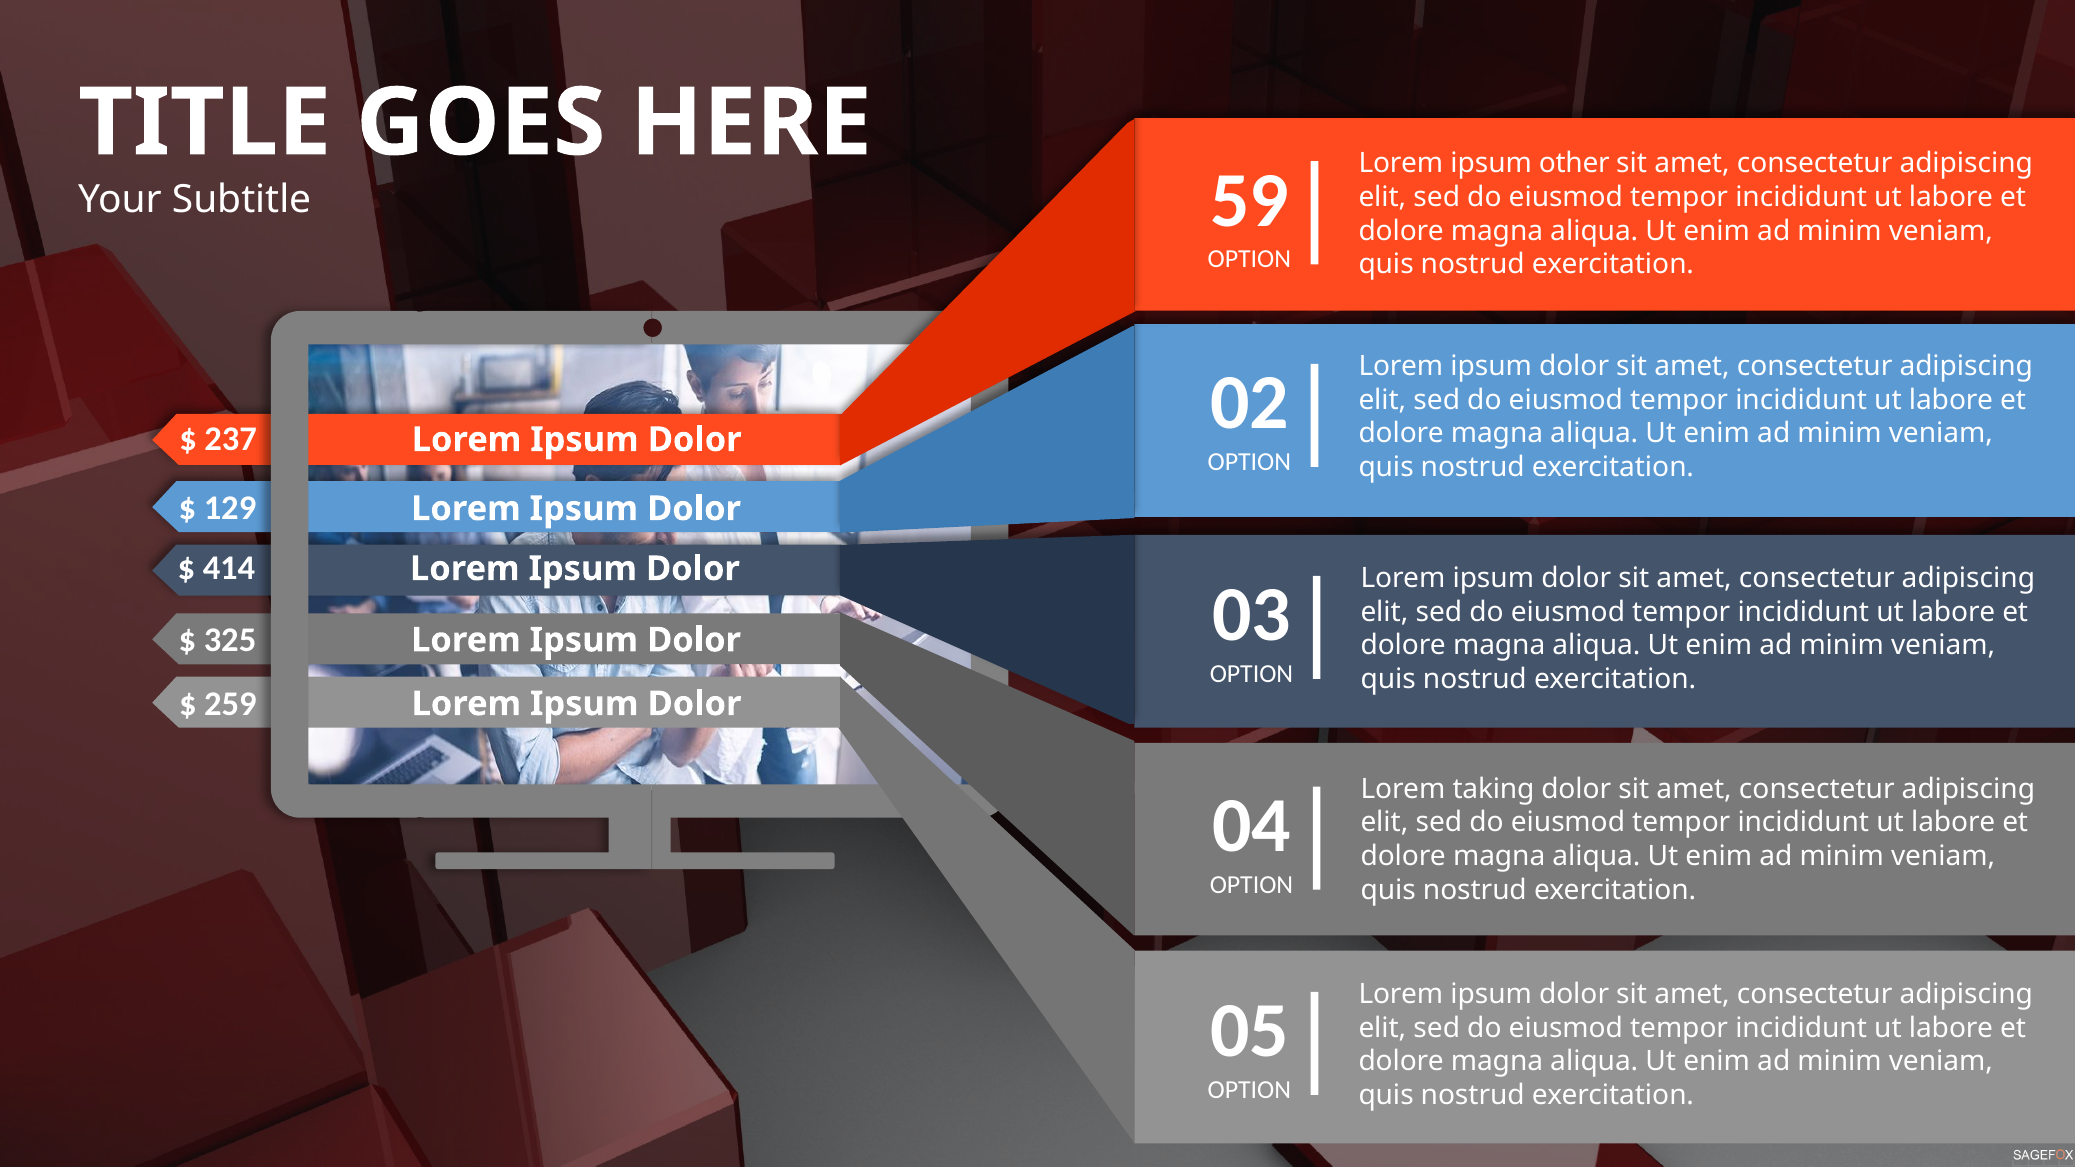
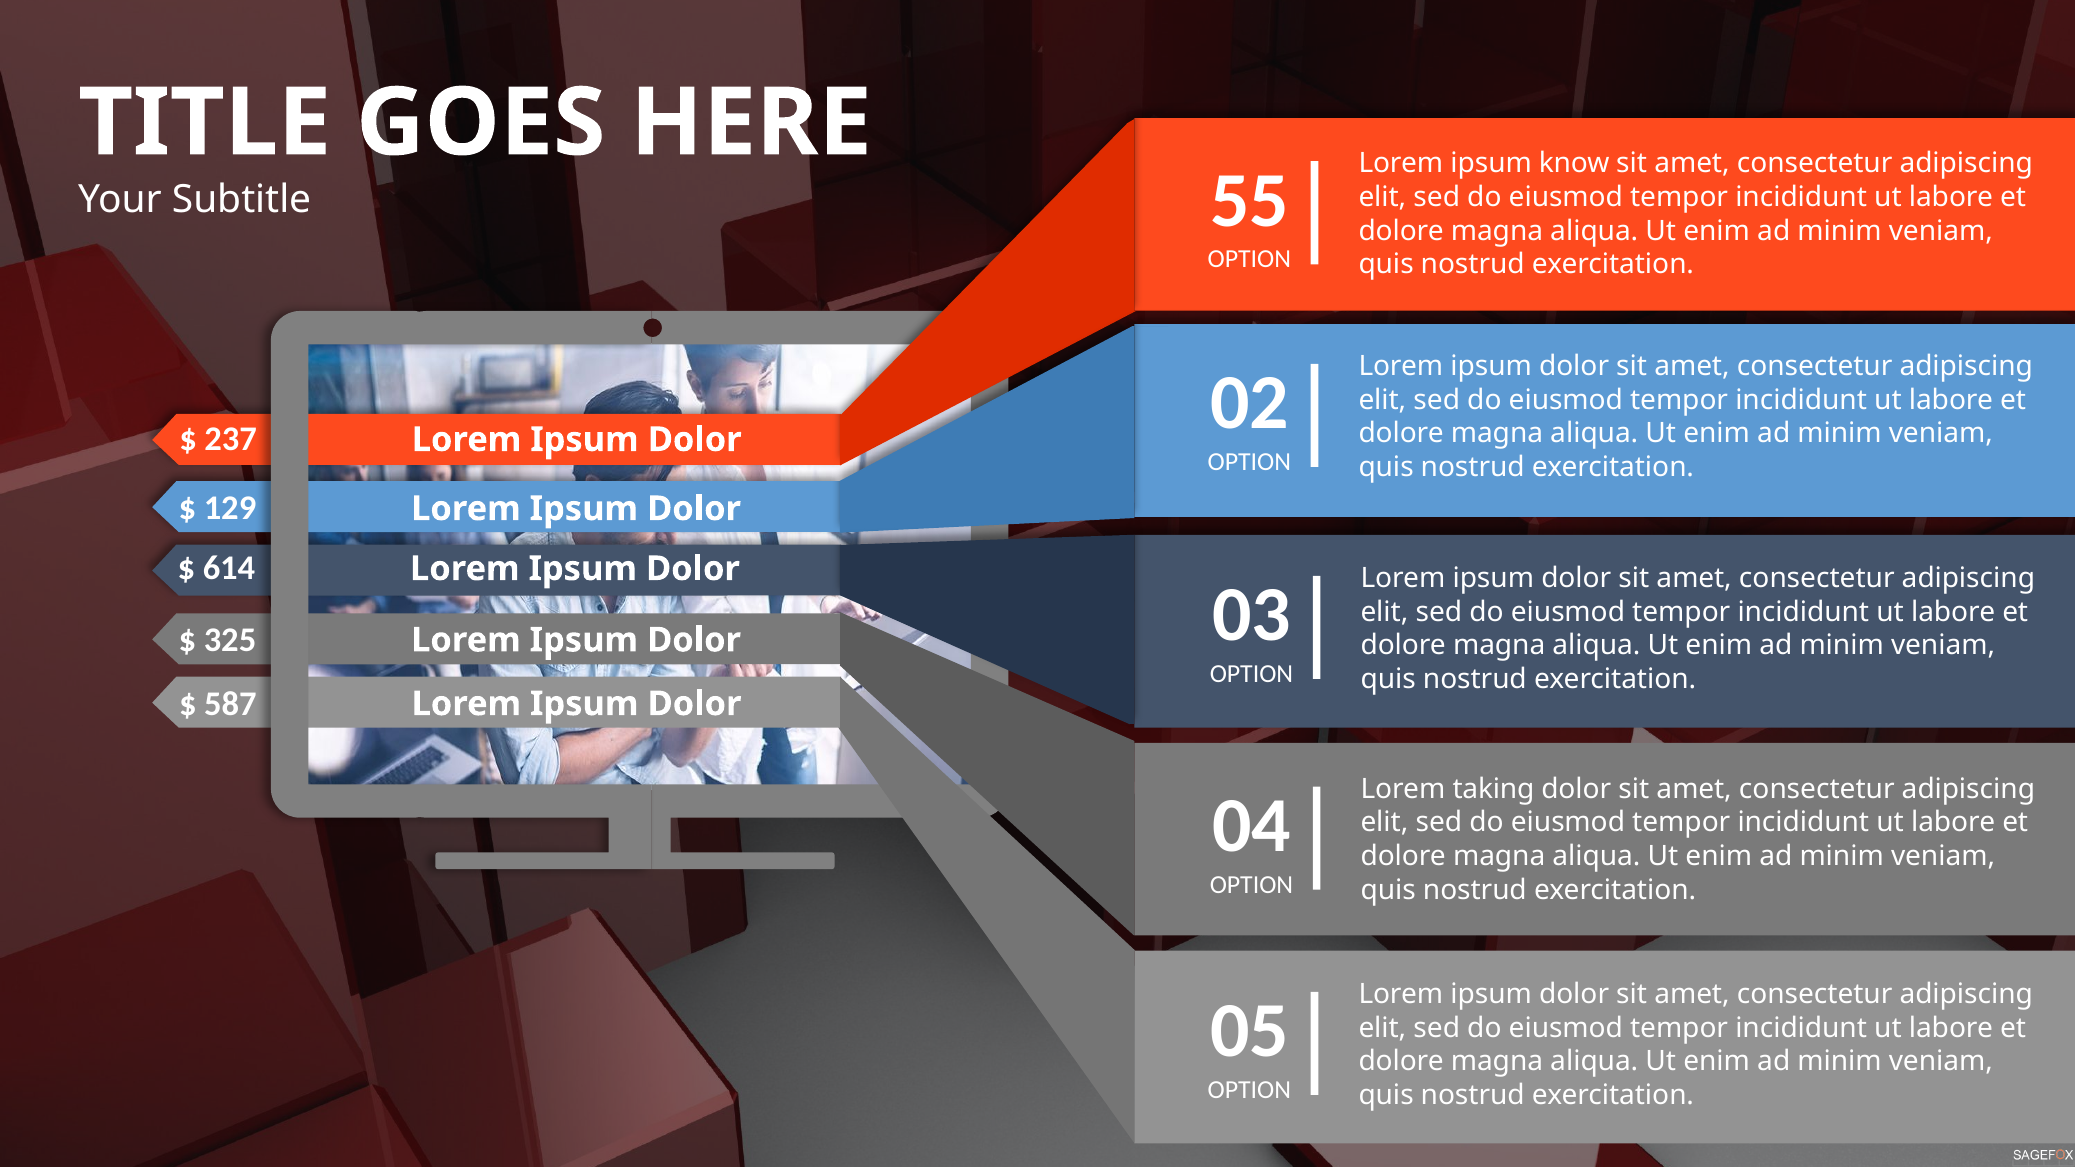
other: other -> know (1574, 163)
59: 59 -> 55 (1249, 201)
414: 414 -> 614 (229, 569)
259: 259 -> 587 (230, 704)
